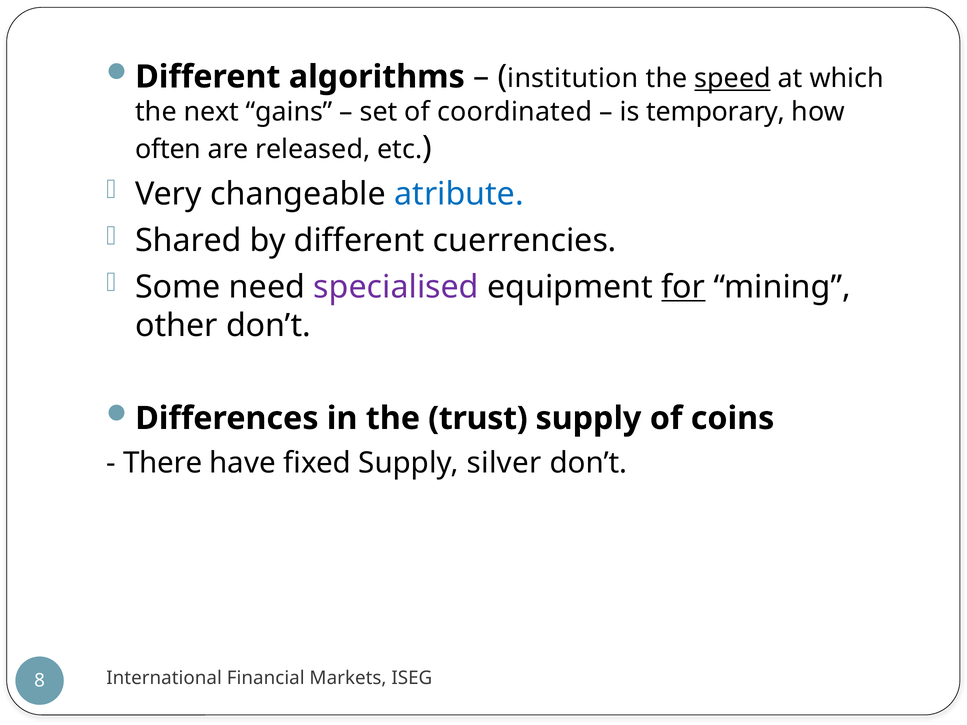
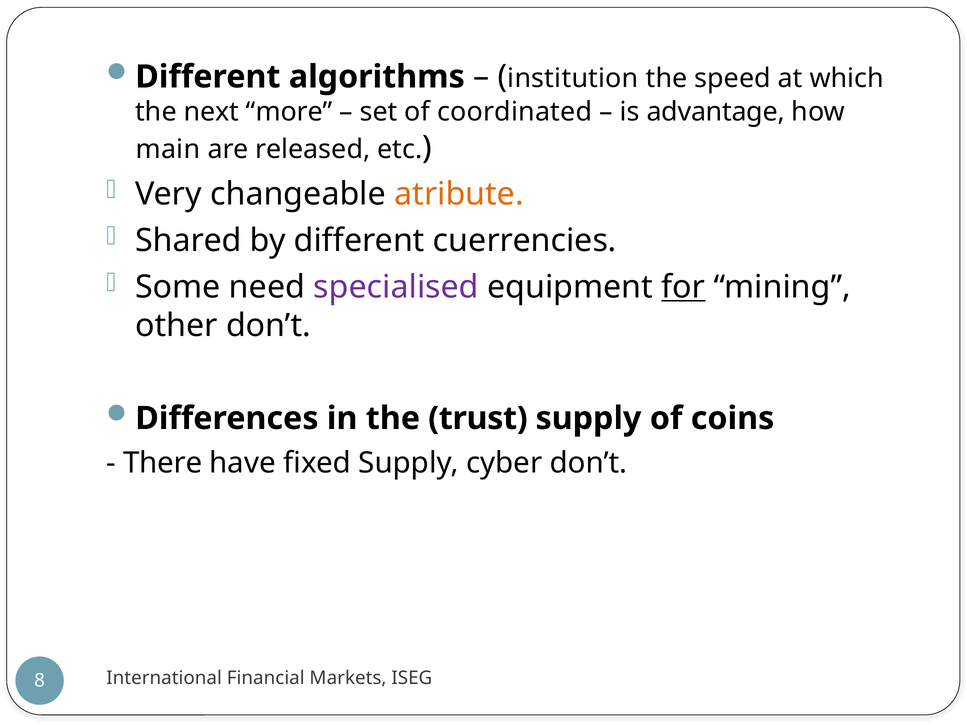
speed underline: present -> none (733, 79)
gains: gains -> more (289, 112)
temporary: temporary -> advantage (716, 112)
often: often -> main (168, 150)
atribute colour: blue -> orange (459, 194)
silver: silver -> cyber (504, 463)
